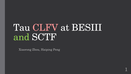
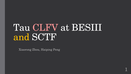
and colour: light green -> yellow (21, 37)
